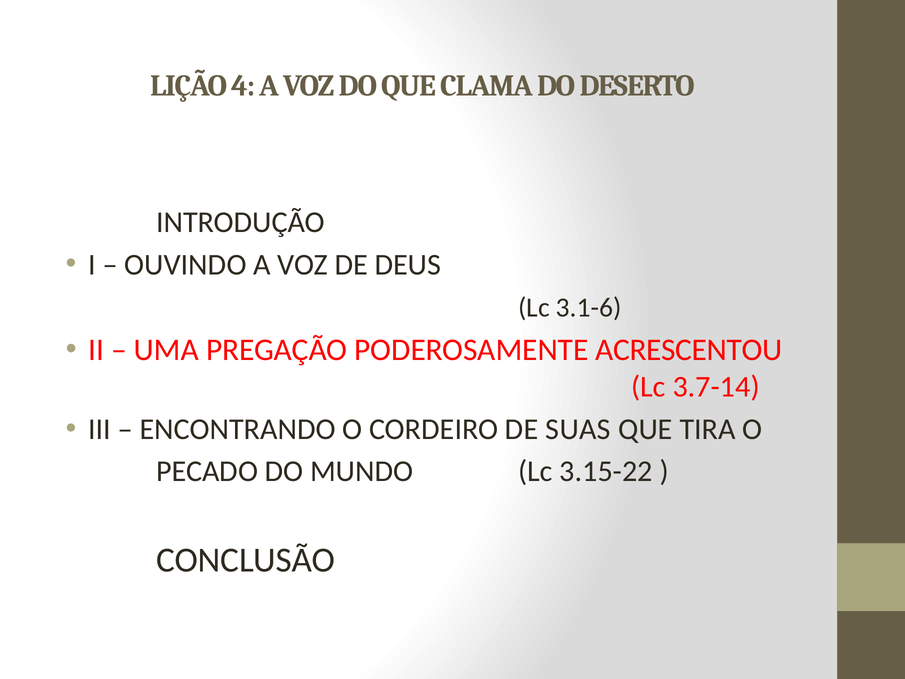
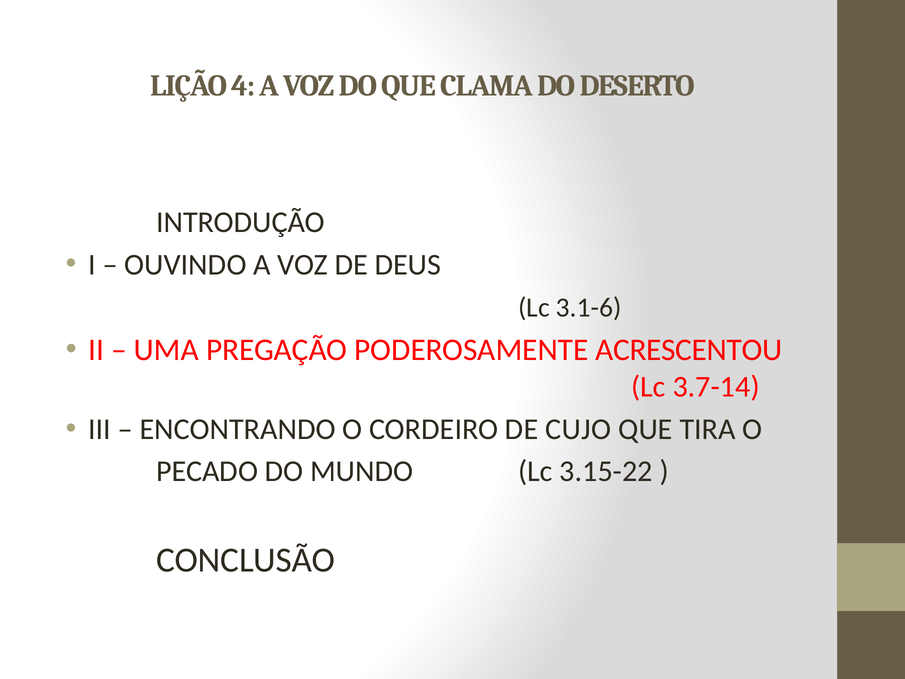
SUAS: SUAS -> CUJO (578, 429)
